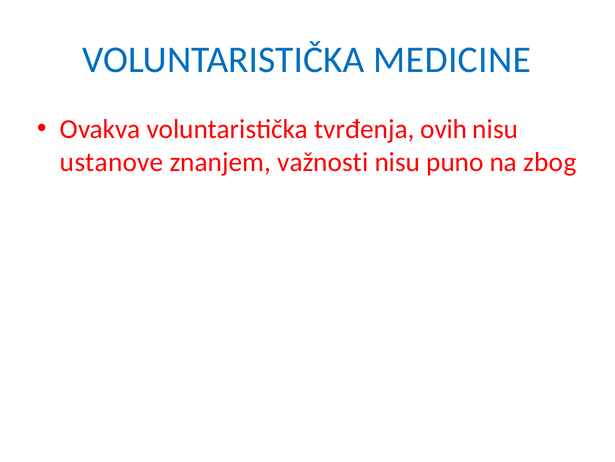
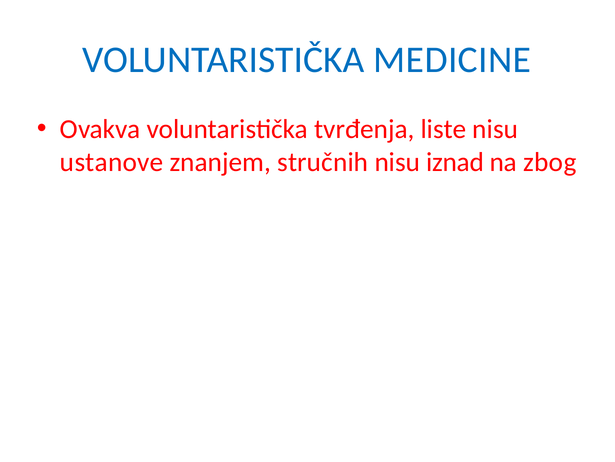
ovih: ovih -> liste (444, 129)
važnosti: važnosti -> stručnih (323, 162)
puno: puno -> iznad (455, 162)
